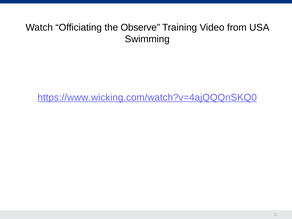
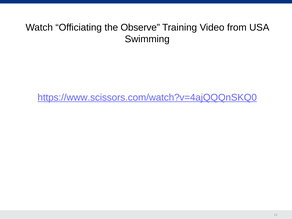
https://www.wicking.com/watch?v=4ajQQQnSKQ0: https://www.wicking.com/watch?v=4ajQQQnSKQ0 -> https://www.scissors.com/watch?v=4ajQQQnSKQ0 (147, 97)
